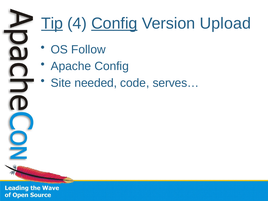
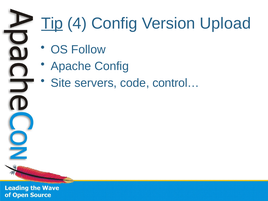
Config underline: present -> none (114, 23)
needed: needed -> servers (96, 83)
serves…: serves… -> control… (176, 83)
